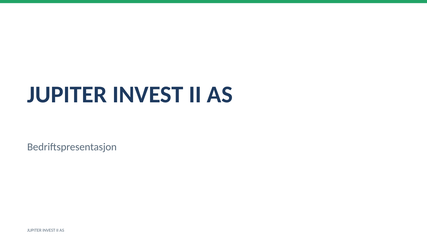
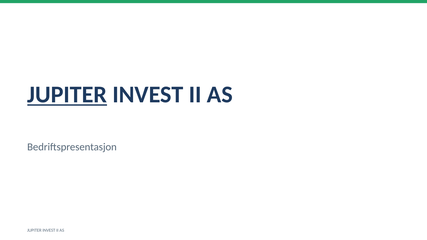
JUPITER underline: none -> present (67, 95)
